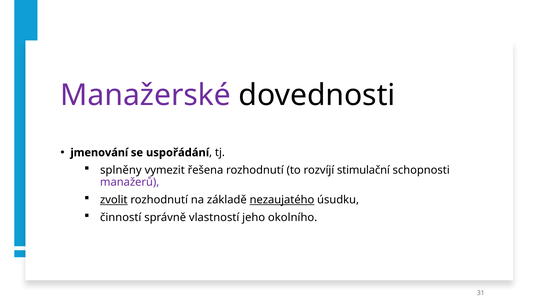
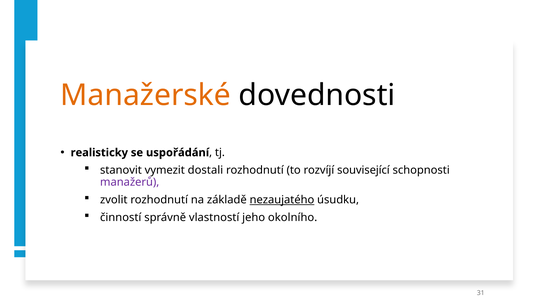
Manažerské colour: purple -> orange (146, 95)
jmenování: jmenování -> realisticky (99, 153)
splněny: splněny -> stanovit (121, 170)
řešena: řešena -> dostali (205, 170)
stimulační: stimulační -> související (363, 170)
zvolit underline: present -> none (114, 200)
